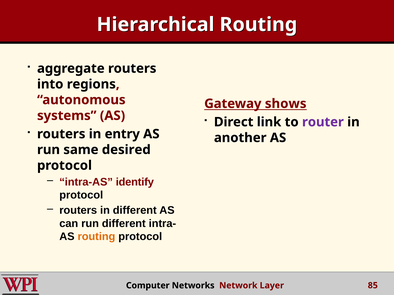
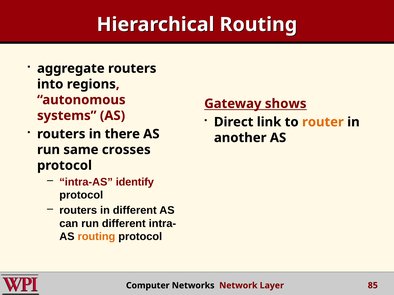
router colour: purple -> orange (323, 122)
entry: entry -> there (122, 134)
desired: desired -> crosses (126, 150)
